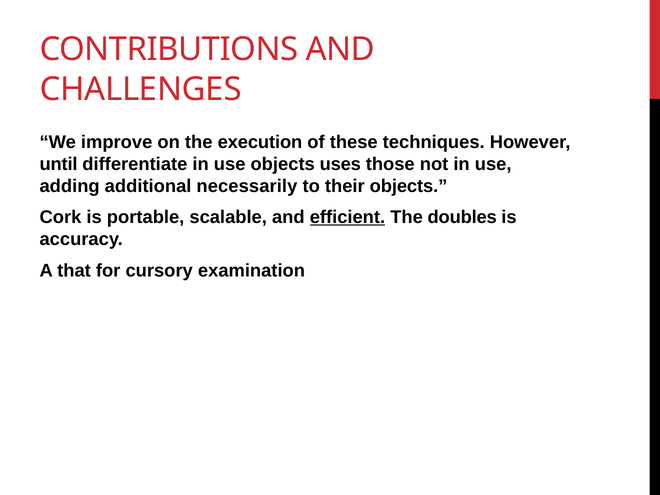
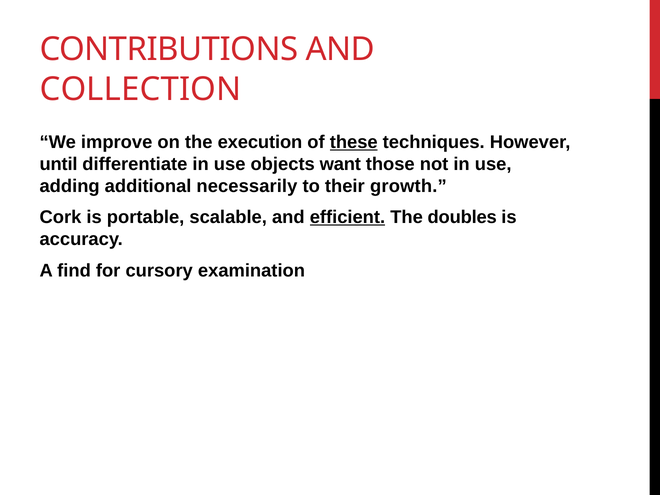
CHALLENGES: CHALLENGES -> COLLECTION (140, 89)
these underline: none -> present (354, 142)
uses: uses -> want (340, 164)
their objects: objects -> growth (408, 186)
that: that -> find (74, 270)
